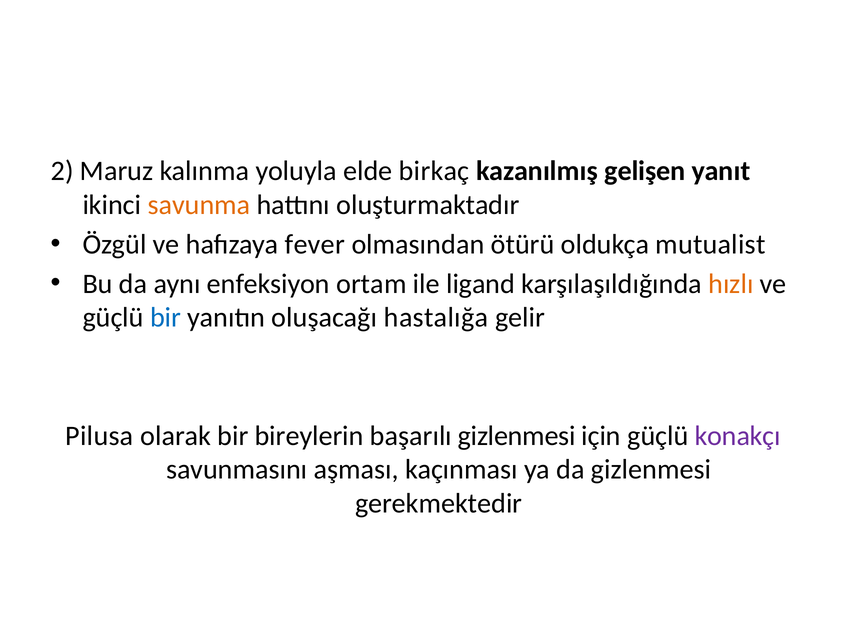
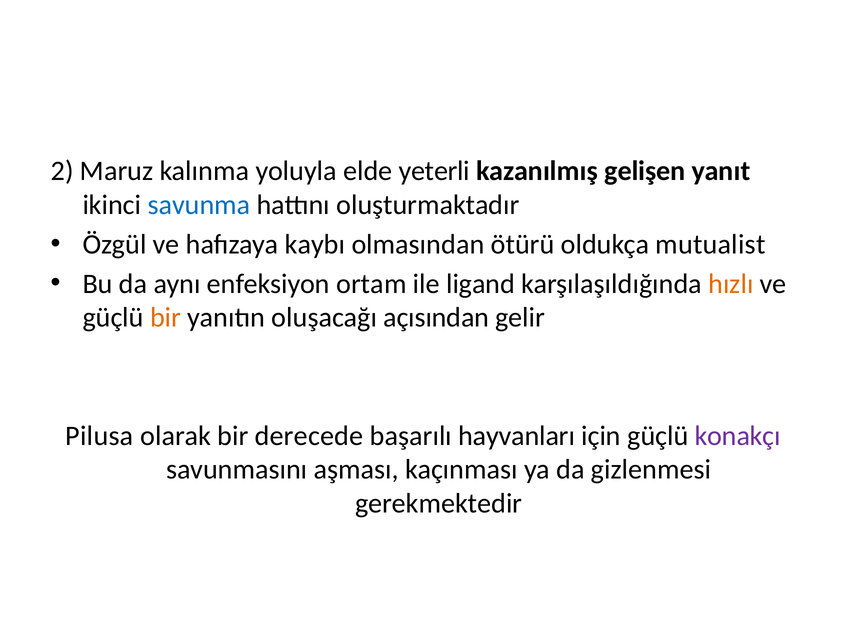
birkaç: birkaç -> yeterli (434, 171)
savunma colour: orange -> blue (199, 205)
fever: fever -> kaybı (315, 244)
bir colour: blue -> orange (166, 318)
hastalığa: hastalığa -> açısından (436, 318)
bireylerin: bireylerin -> derecede (309, 436)
başarılı gizlenmesi: gizlenmesi -> hayvanları (517, 436)
